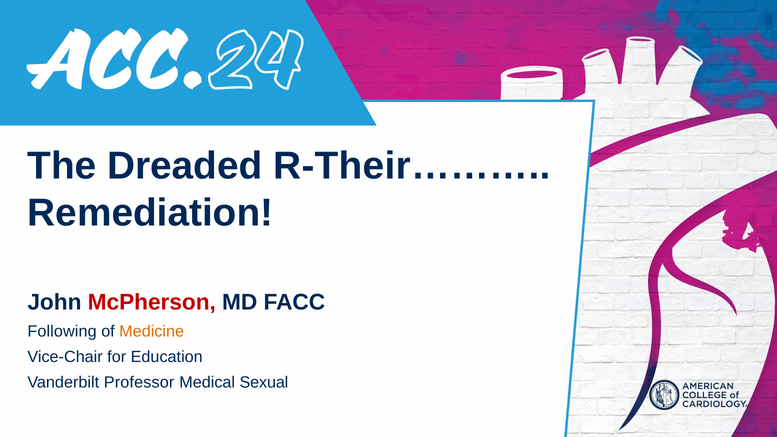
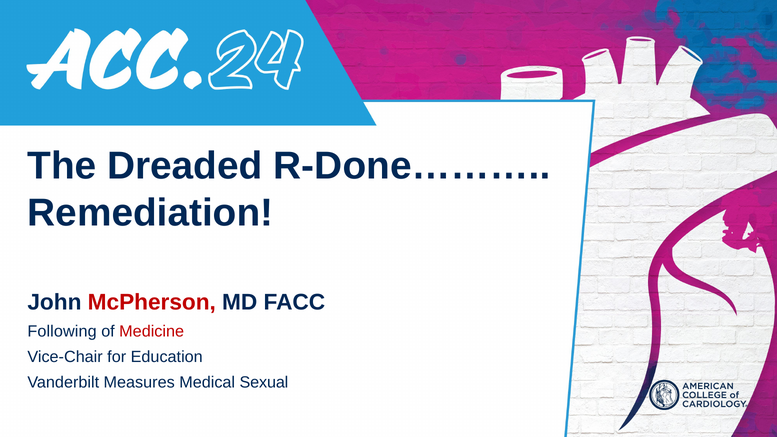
R-Their………: R-Their……… -> R-Done……… (412, 166)
Medicine colour: orange -> red (152, 331)
Professor: Professor -> Measures (139, 383)
